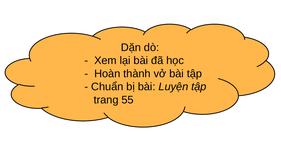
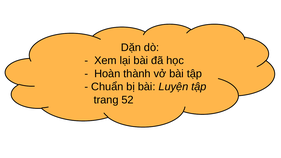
55: 55 -> 52 (128, 100)
